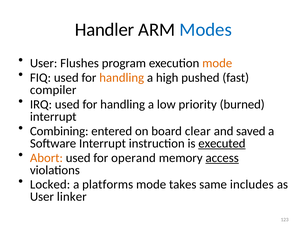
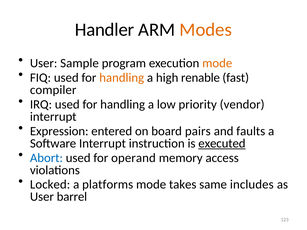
Modes colour: blue -> orange (206, 30)
Flushes: Flushes -> Sample (80, 63)
pushed: pushed -> renable (200, 78)
burned: burned -> vendor (242, 105)
Combining: Combining -> Expression (59, 131)
clear: clear -> pairs (198, 131)
saved: saved -> faults (251, 131)
Abort colour: orange -> blue (46, 158)
access underline: present -> none (222, 158)
linker: linker -> barrel (72, 197)
